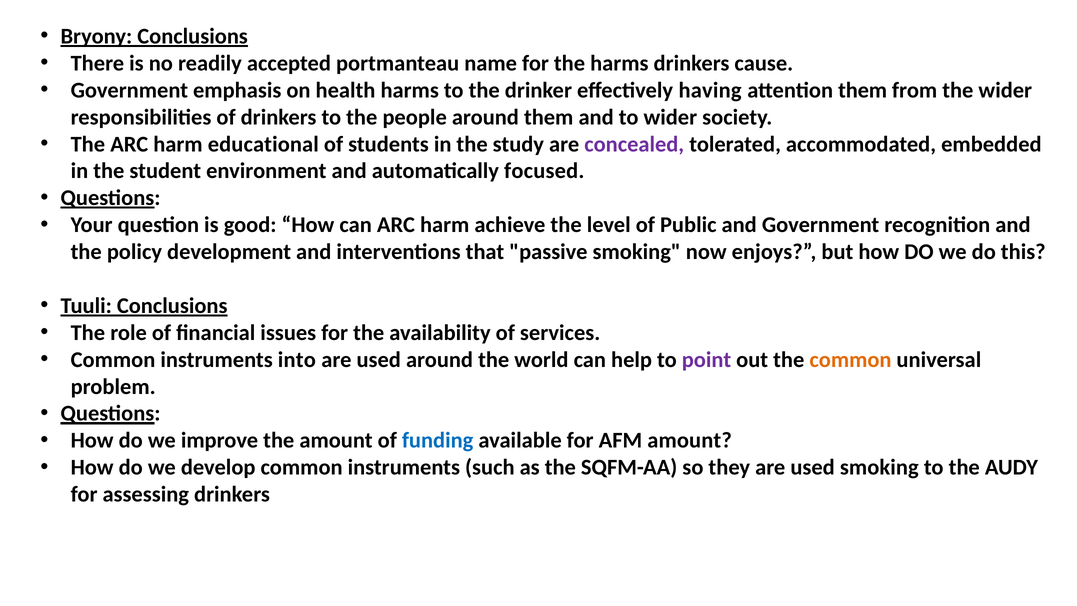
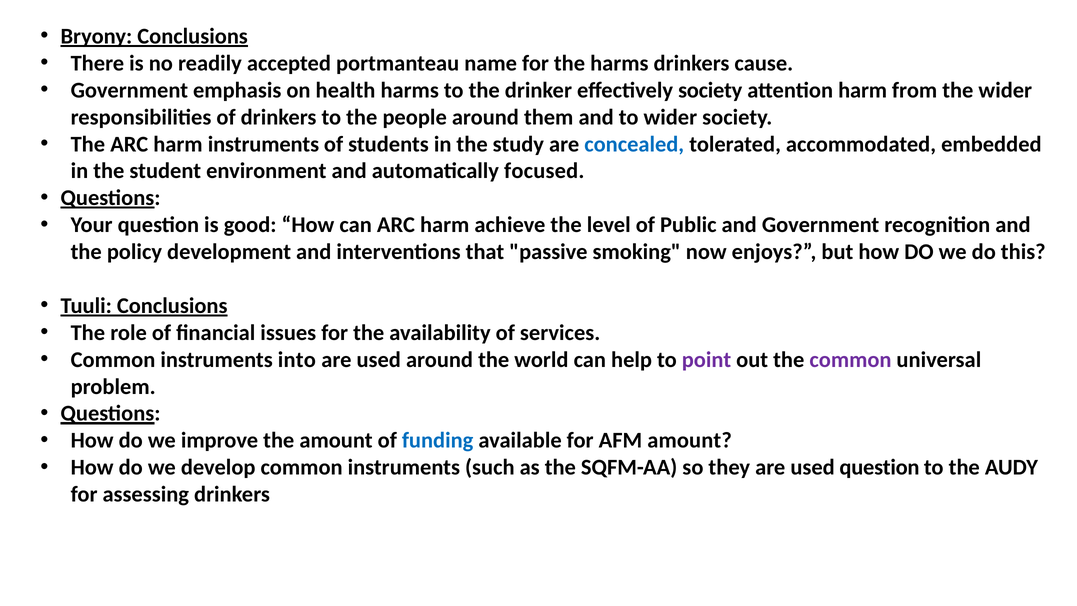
effectively having: having -> society (710, 90)
attention them: them -> harm (863, 90)
harm educational: educational -> instruments (263, 144)
concealed colour: purple -> blue (634, 144)
common colour: orange -> purple (850, 360)
used smoking: smoking -> question (879, 467)
